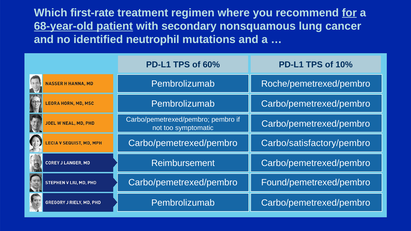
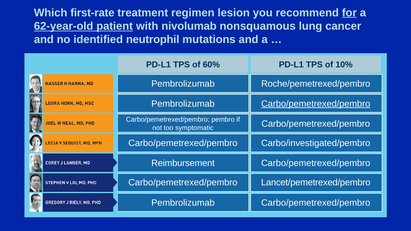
where: where -> lesion (234, 13)
68-year-old: 68-year-old -> 62-year-old (64, 26)
secondary: secondary -> nivolumab (189, 26)
Carbo/pemetrexed/pembro underline: none -> present (316, 104)
Carbo/satisfactory/pembro: Carbo/satisfactory/pembro -> Carbo/investigated/pembro (316, 143)
Found/pemetrexed/pembro: Found/pemetrexed/pembro -> Lancet/pemetrexed/pembro (316, 183)
